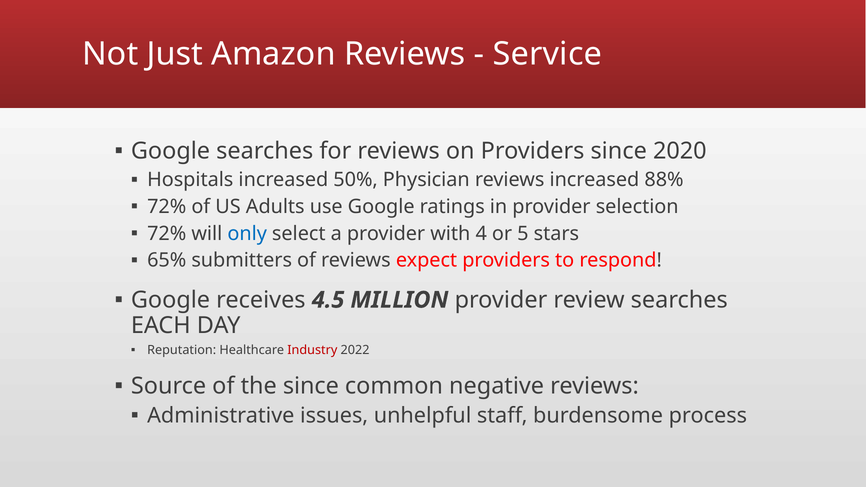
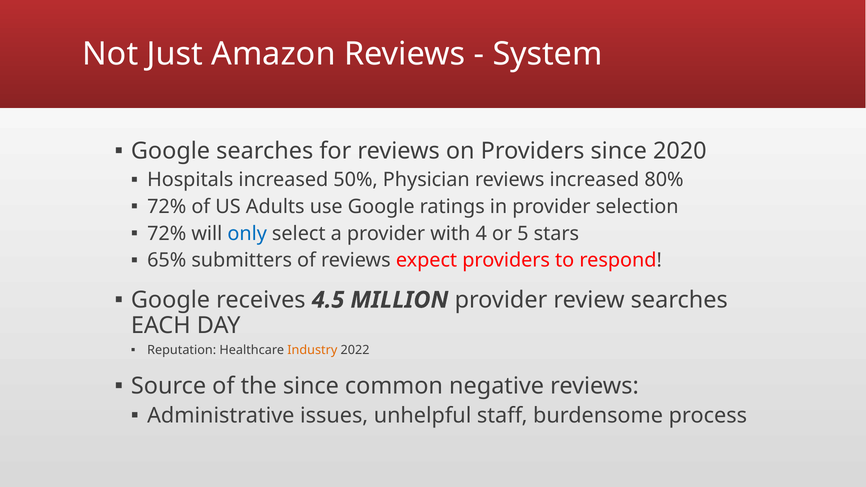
Service: Service -> System (548, 54)
88%: 88% -> 80% (664, 180)
Industry colour: red -> orange (312, 350)
